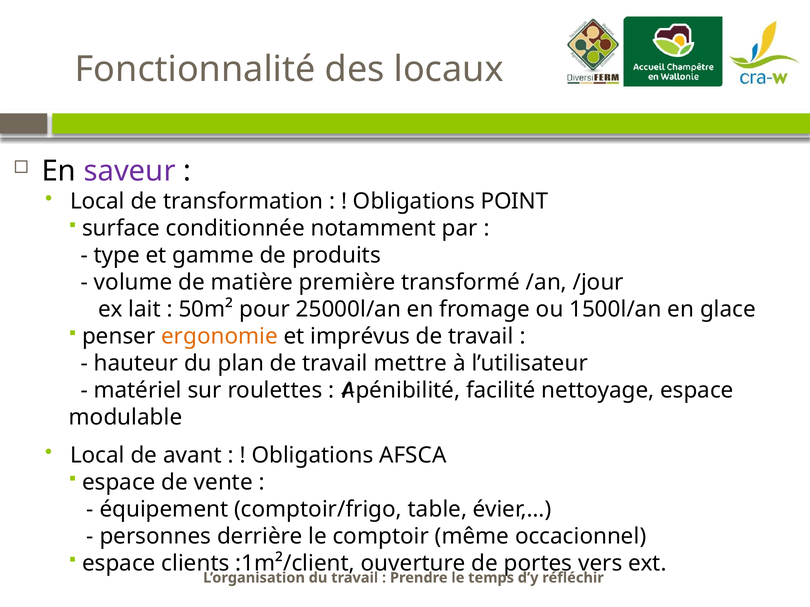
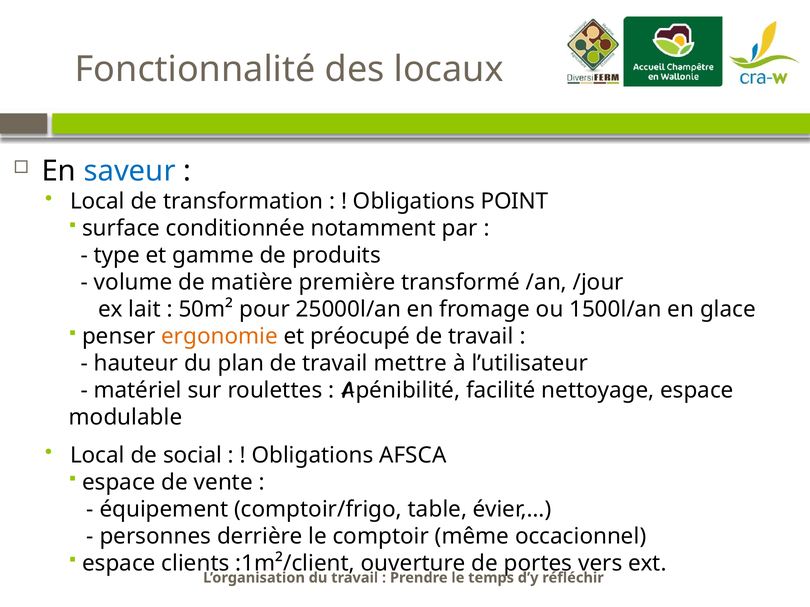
saveur colour: purple -> blue (130, 171)
imprévus: imprévus -> préocupé (360, 337)
avant: avant -> social (193, 456)
